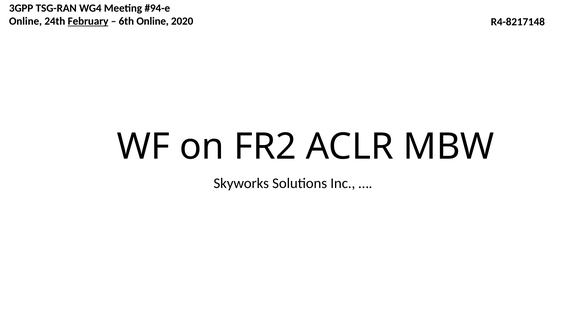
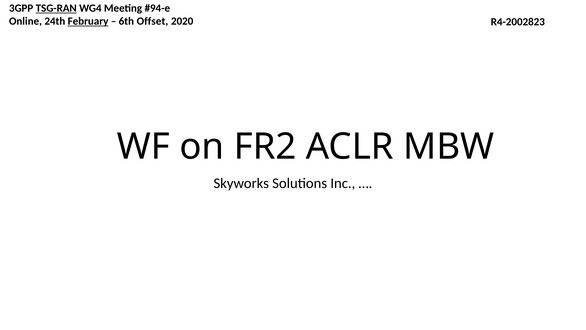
TSG-RAN underline: none -> present (56, 8)
6th Online: Online -> Offset (152, 21)
R4-8217148: R4-8217148 -> R4-2002823 (518, 22)
